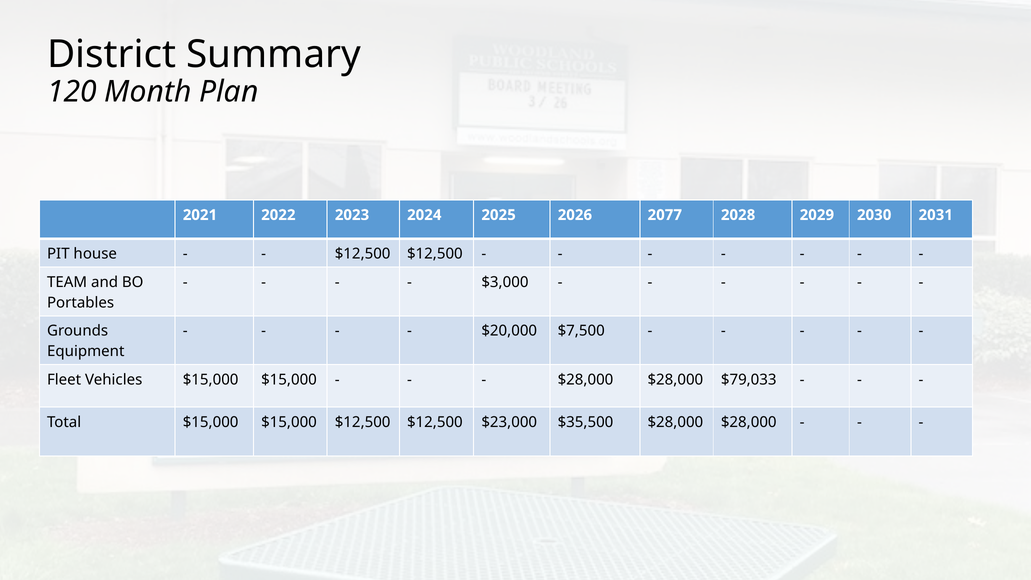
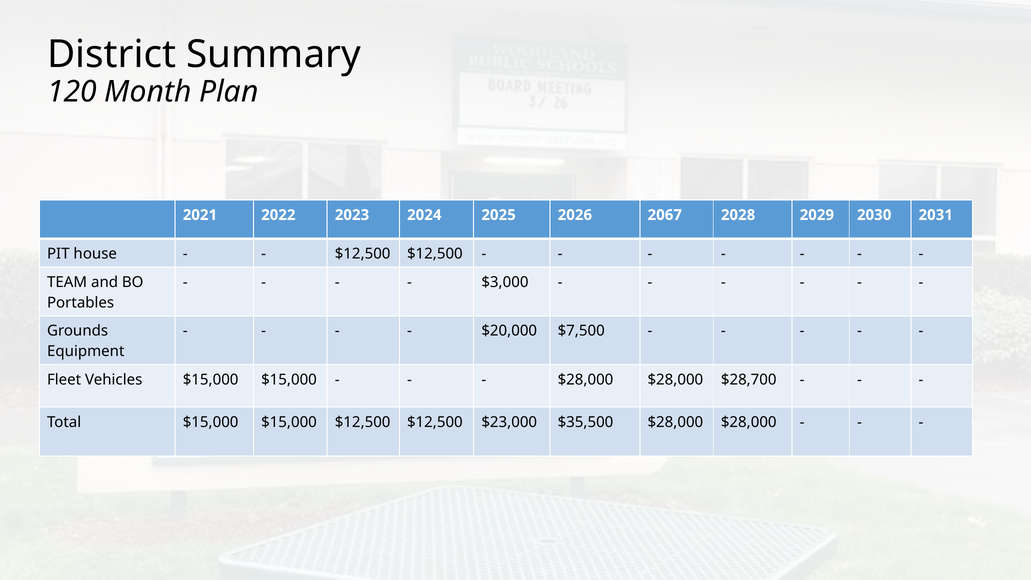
2077: 2077 -> 2067 (665, 215)
$79,033: $79,033 -> $28,700 (749, 380)
